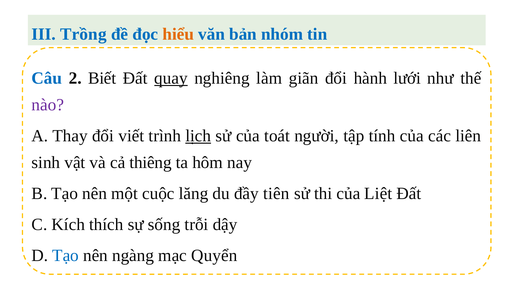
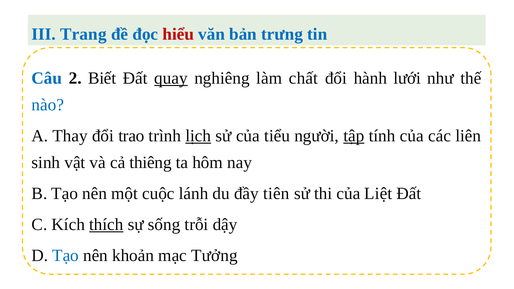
Trồng: Trồng -> Trang (83, 34)
hiểu colour: orange -> red (178, 34)
nhóm: nhóm -> trưng (282, 34)
giãn: giãn -> chất (303, 78)
nào colour: purple -> blue (48, 105)
viết: viết -> trao (131, 136)
toát: toát -> tiểu (277, 136)
tập underline: none -> present (354, 136)
lăng: lăng -> lánh (194, 194)
thích underline: none -> present (106, 225)
ngàng: ngàng -> khoản (133, 256)
Quyển: Quyển -> Tưởng (214, 256)
